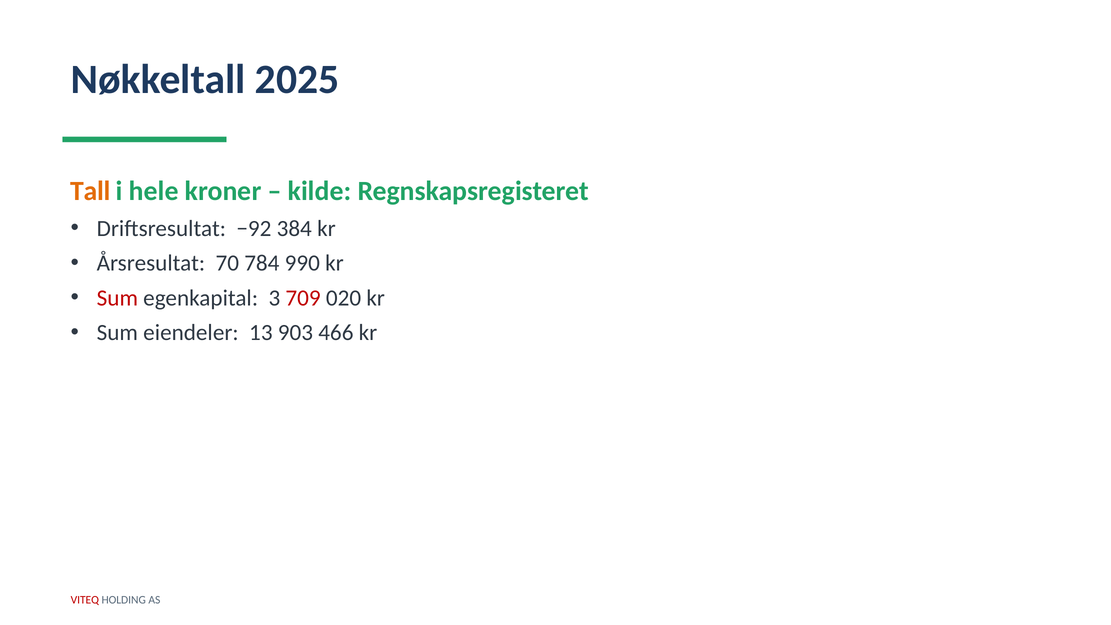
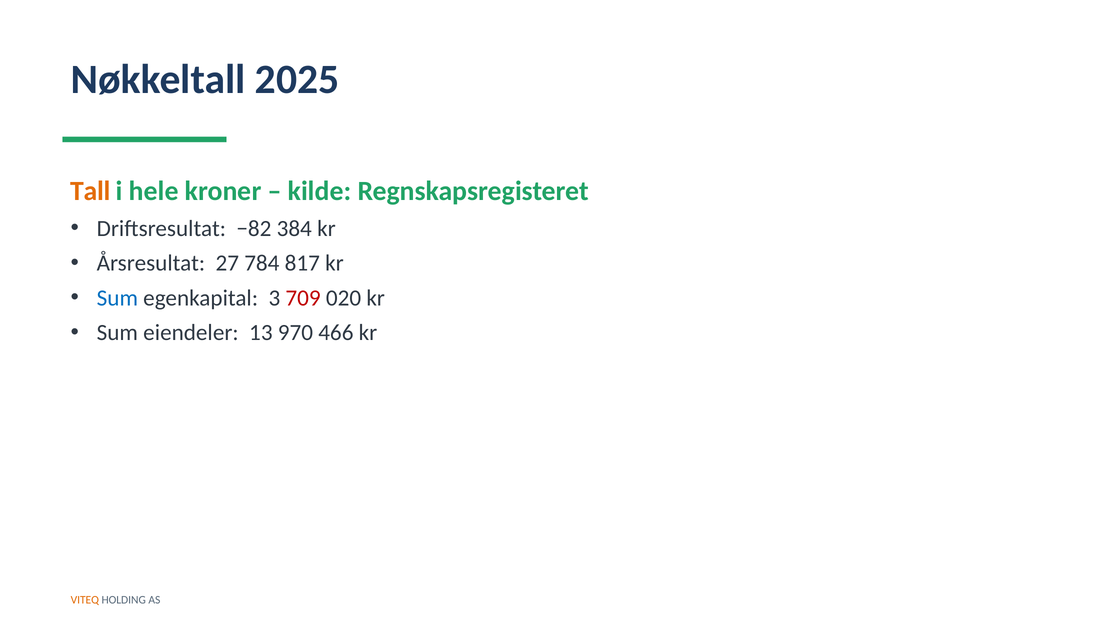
−92: −92 -> −82 (254, 228)
70: 70 -> 27 (227, 263)
990: 990 -> 817 (302, 263)
Sum colour: red -> blue (117, 298)
903: 903 -> 970 (295, 333)
VITEQ colour: red -> orange (85, 600)
